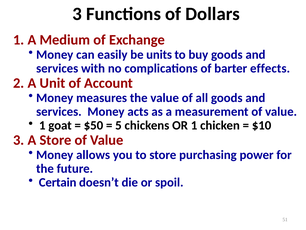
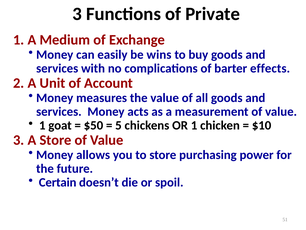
Dollars: Dollars -> Private (213, 14)
units: units -> wins (159, 54)
